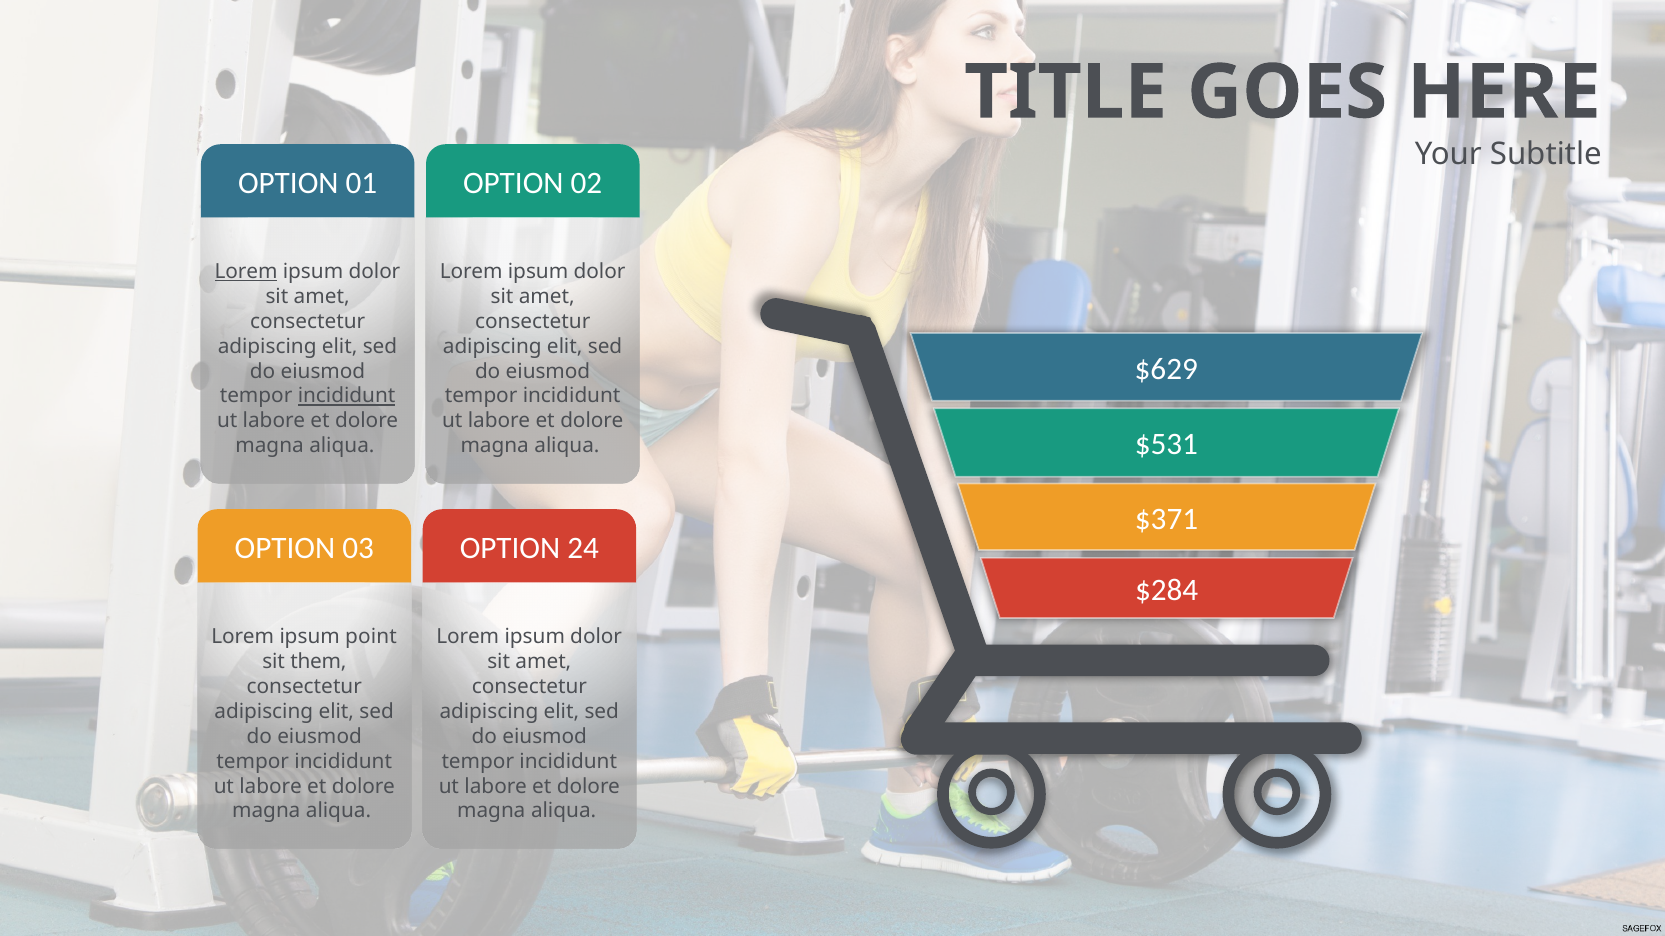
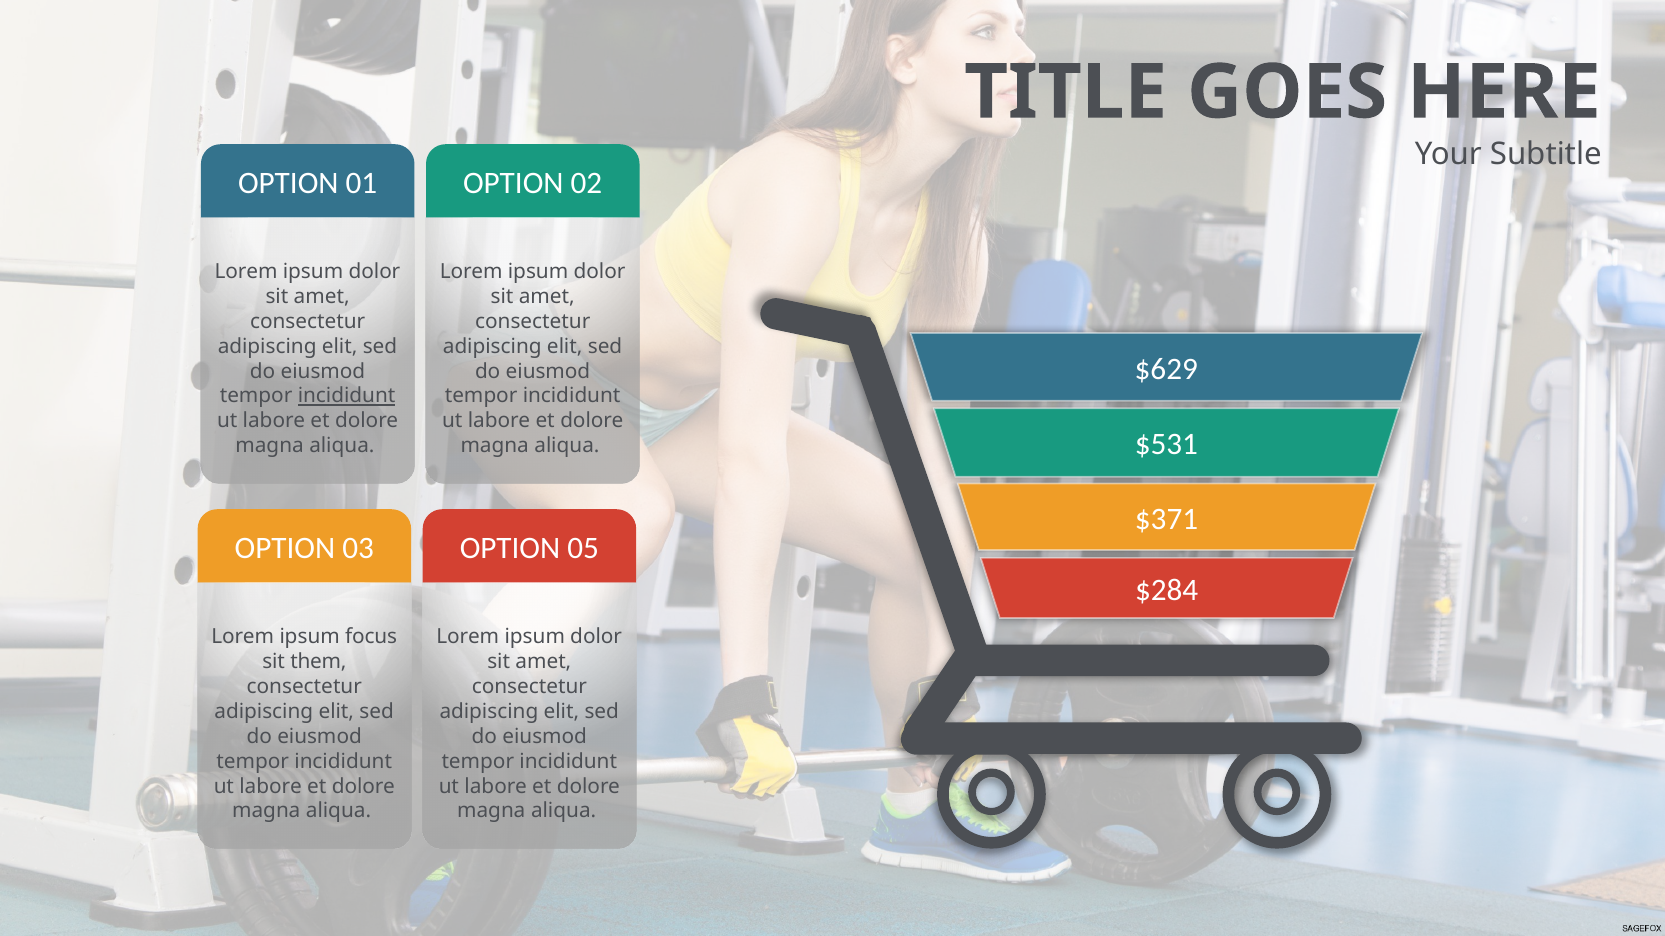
Lorem underline: present -> none (246, 271)
24: 24 -> 05 (583, 549)
point: point -> focus (371, 637)
